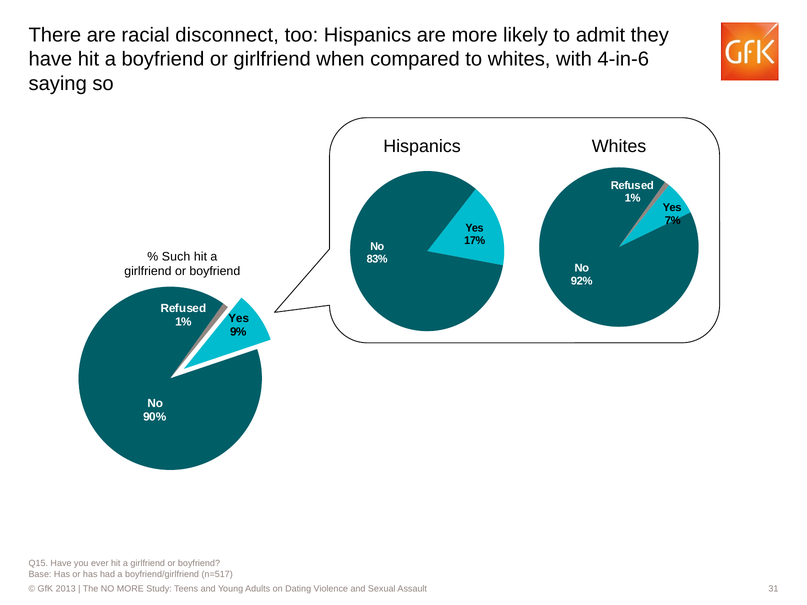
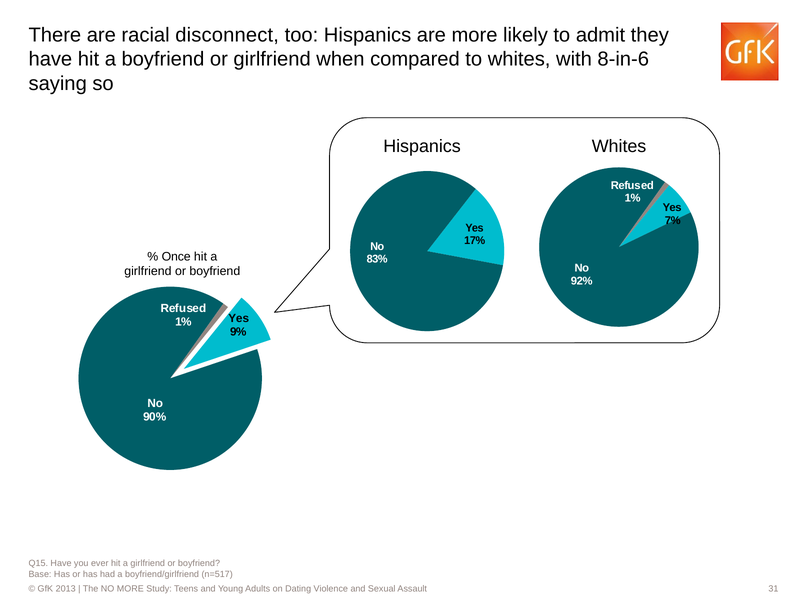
4-in-6: 4-in-6 -> 8-in-6 (623, 59)
Such: Such -> Once (176, 257)
